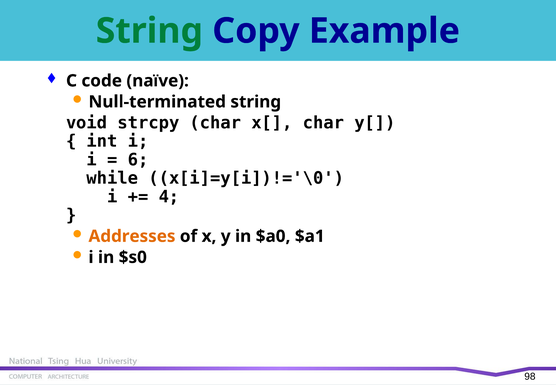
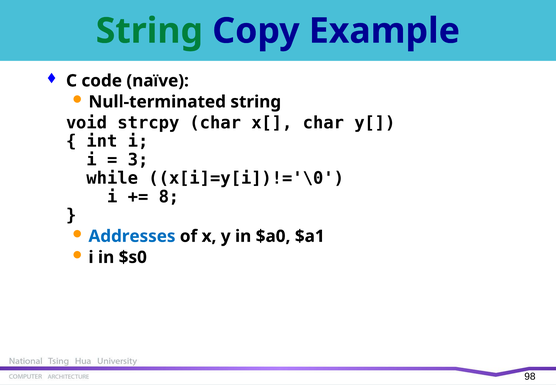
6: 6 -> 3 (138, 160)
4: 4 -> 8 (169, 197)
Addresses colour: orange -> blue (132, 236)
